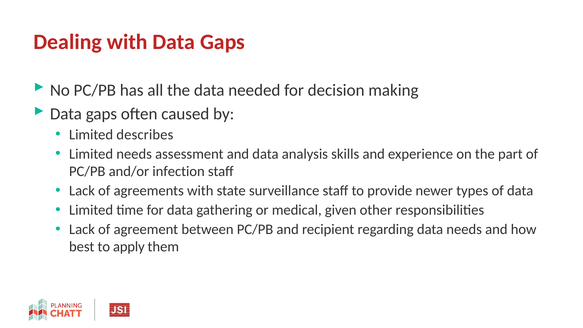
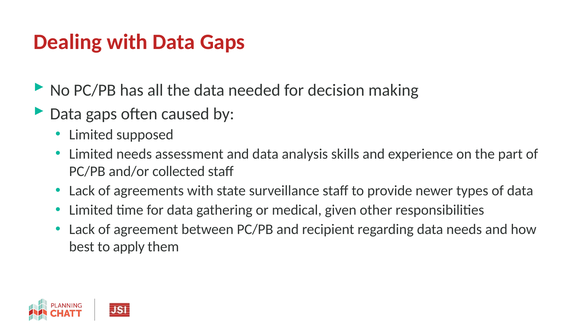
describes: describes -> supposed (145, 135)
infection: infection -> collected (179, 171)
